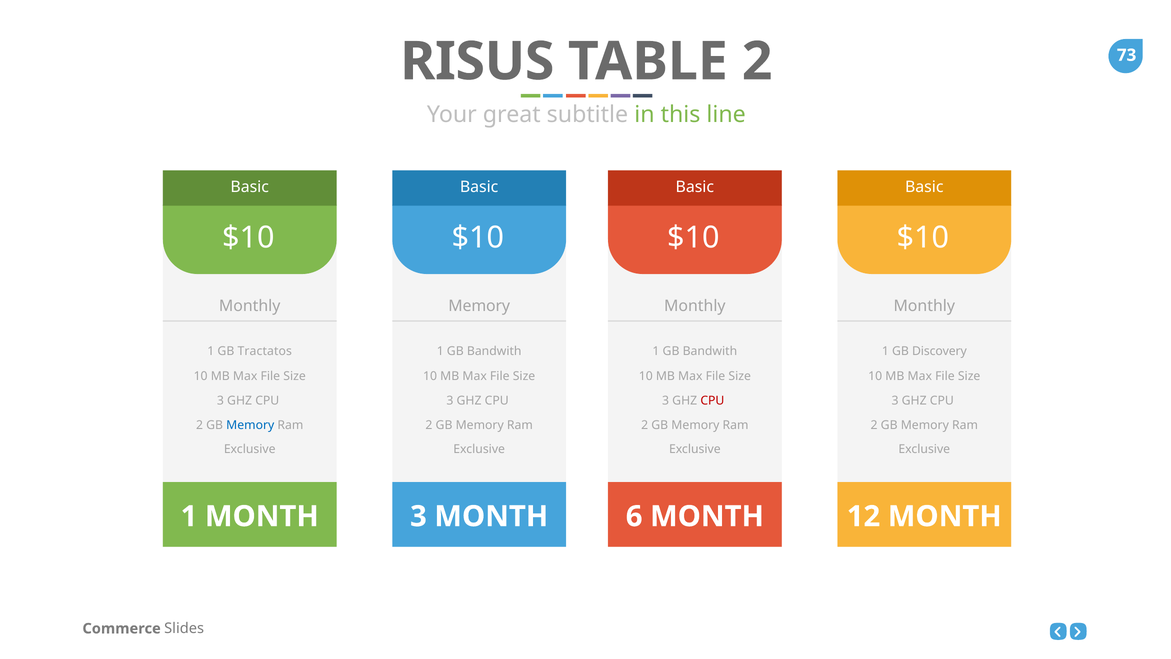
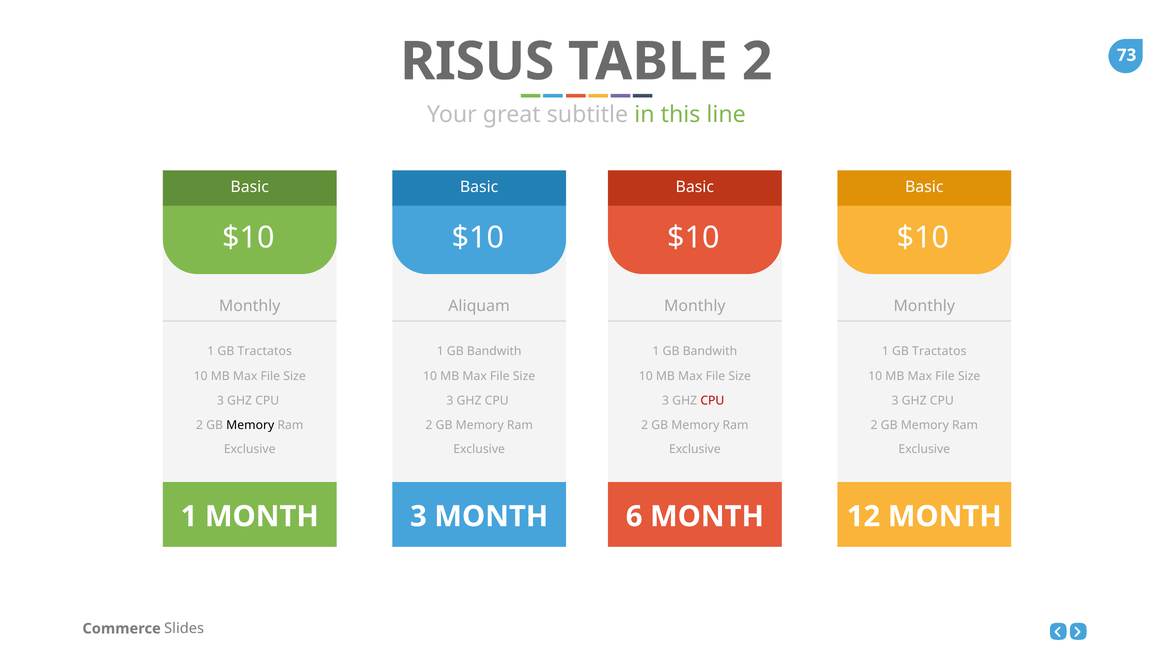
Memory: Memory -> Aliquam (479, 306)
Discovery: Discovery -> Tractatos (939, 351)
Memory colour: blue -> black (250, 425)
